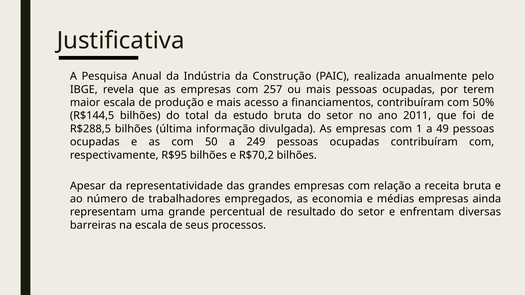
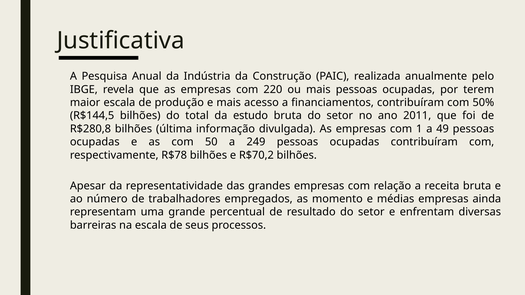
257: 257 -> 220 (273, 90)
R$288,5: R$288,5 -> R$280,8 (90, 129)
R$95: R$95 -> R$78 (174, 155)
economia: economia -> momento (337, 199)
